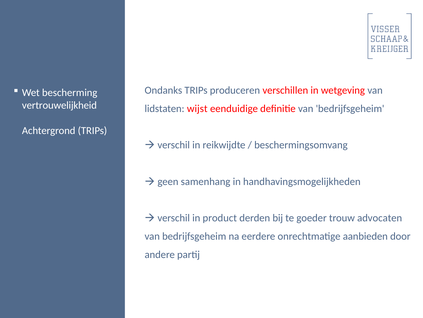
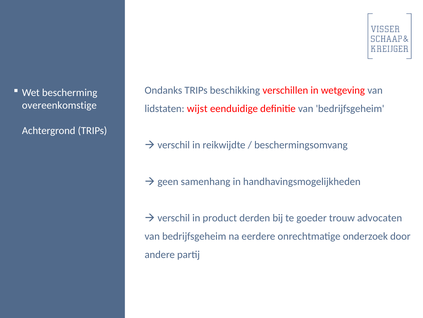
produceren: produceren -> beschikking (235, 90)
vertrouwelijkheid: vertrouwelijkheid -> overeenkomstige (59, 105)
aanbieden: aanbieden -> onderzoek (365, 236)
